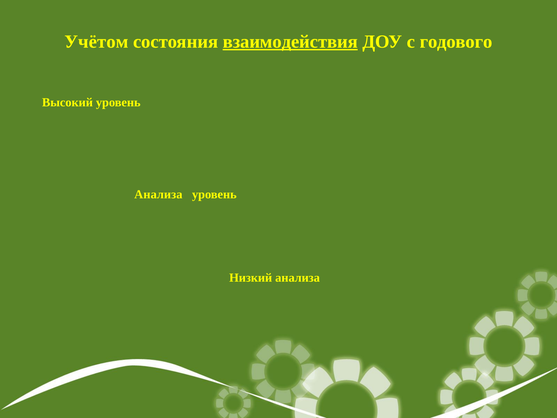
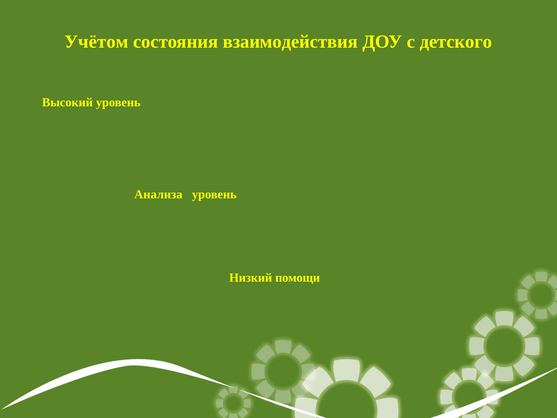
взаимодействия underline: present -> none (290, 42)
годового: годового -> детского (456, 42)
Низкий анализа: анализа -> помощи (298, 278)
